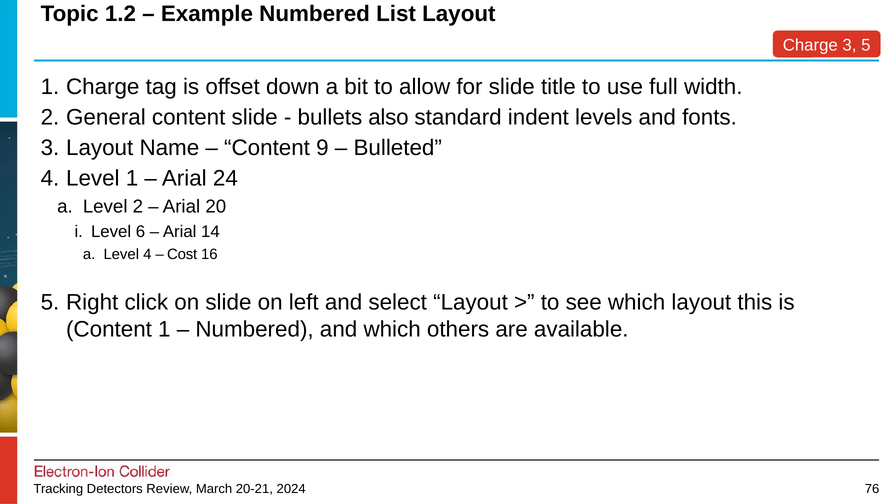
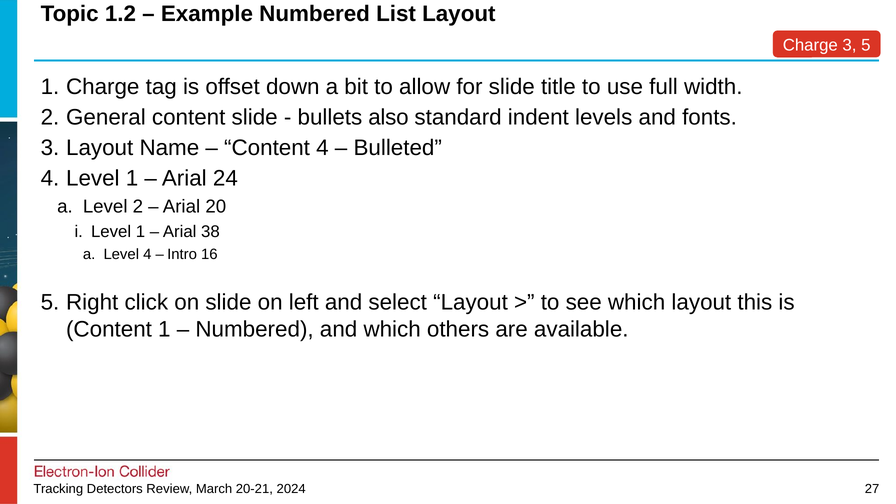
Content 9: 9 -> 4 (322, 148)
6: 6 -> 1 (140, 232)
14: 14 -> 38 (210, 232)
Cost: Cost -> Intro (182, 254)
76: 76 -> 27 (872, 489)
